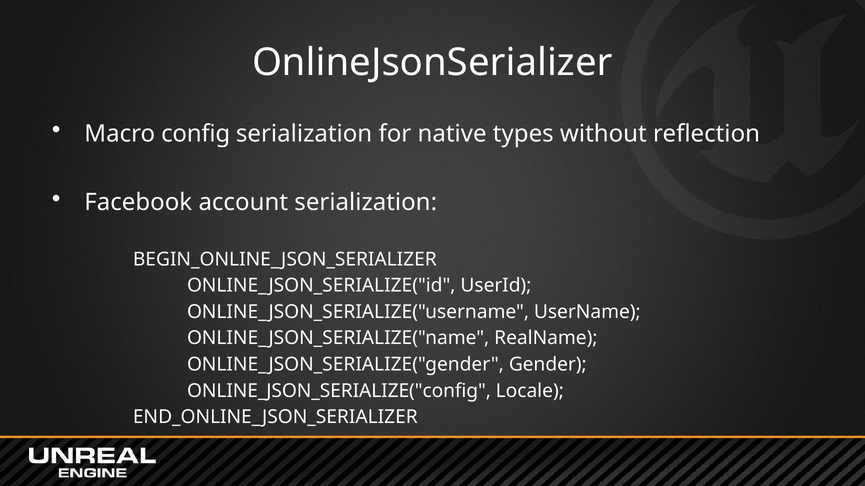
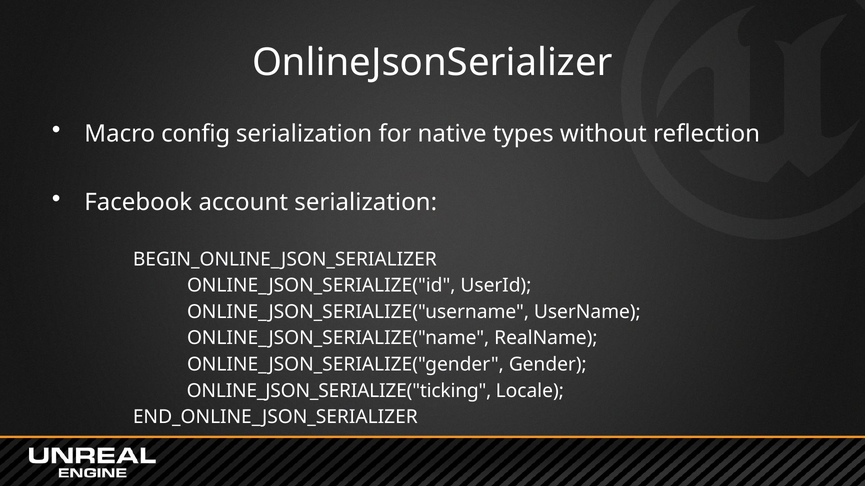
ONLINE_JSON_SERIALIZE("config: ONLINE_JSON_SERIALIZE("config -> ONLINE_JSON_SERIALIZE("ticking (339, 391)
